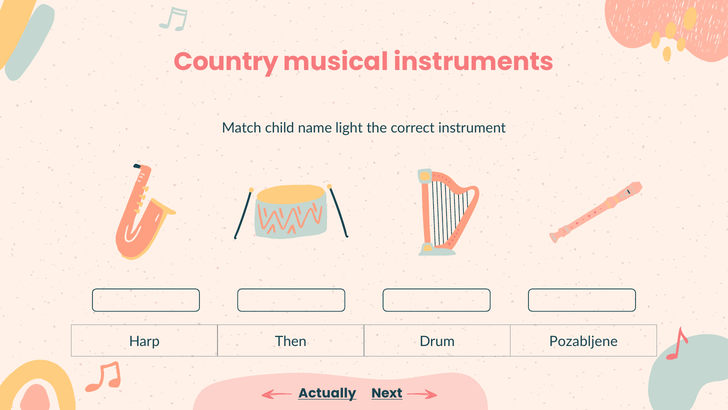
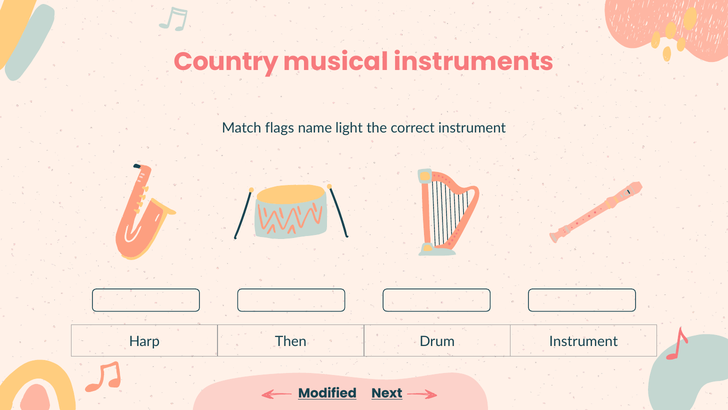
child: child -> flags (280, 128)
Drum Pozabljene: Pozabljene -> Instrument (584, 341)
Actually: Actually -> Modified (327, 393)
